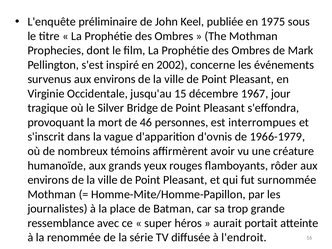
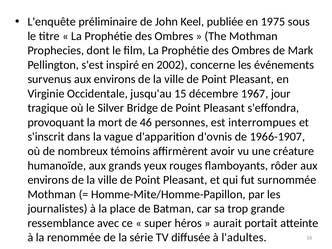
1966-1979: 1966-1979 -> 1966-1907 (277, 137)
l'endroit: l'endroit -> l'adultes (244, 237)
